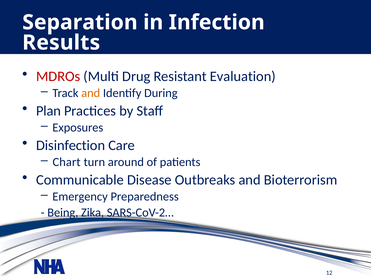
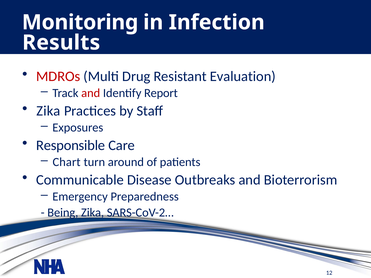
Separation: Separation -> Monitoring (80, 22)
and colour: orange -> red (91, 93)
During: During -> Report (161, 93)
Plan: Plan -> Zika (48, 111)
Disinfection: Disinfection -> Responsible (71, 145)
